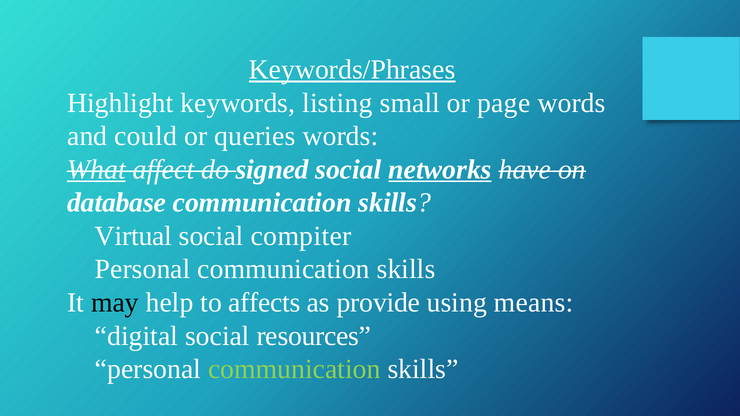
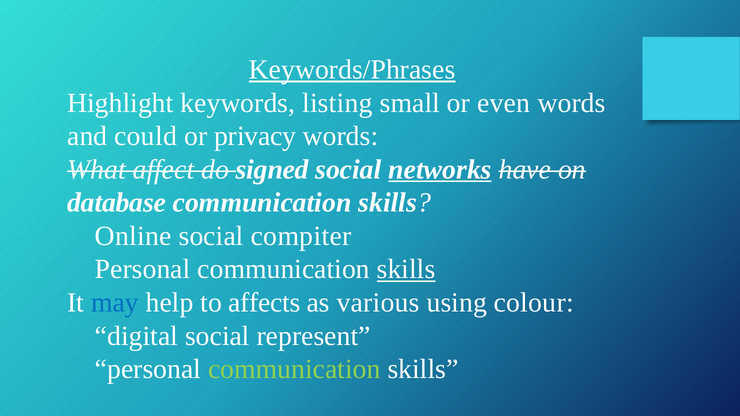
page: page -> even (504, 103)
queries: queries -> privacy (255, 136)
What underline: present -> none (96, 170)
Virtual: Virtual -> Online (133, 236)
skills underline: none -> present (406, 269)
may colour: black -> blue (115, 303)
provide: provide -> various (378, 303)
means: means -> colour (534, 303)
resources: resources -> represent (314, 336)
